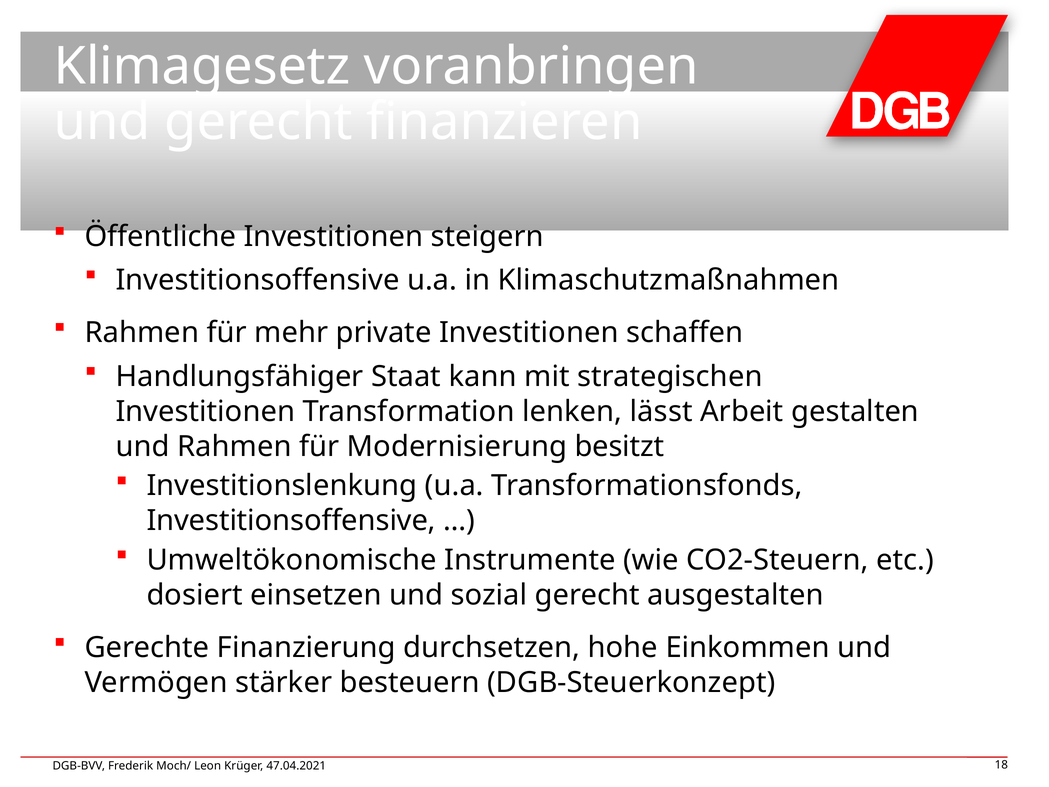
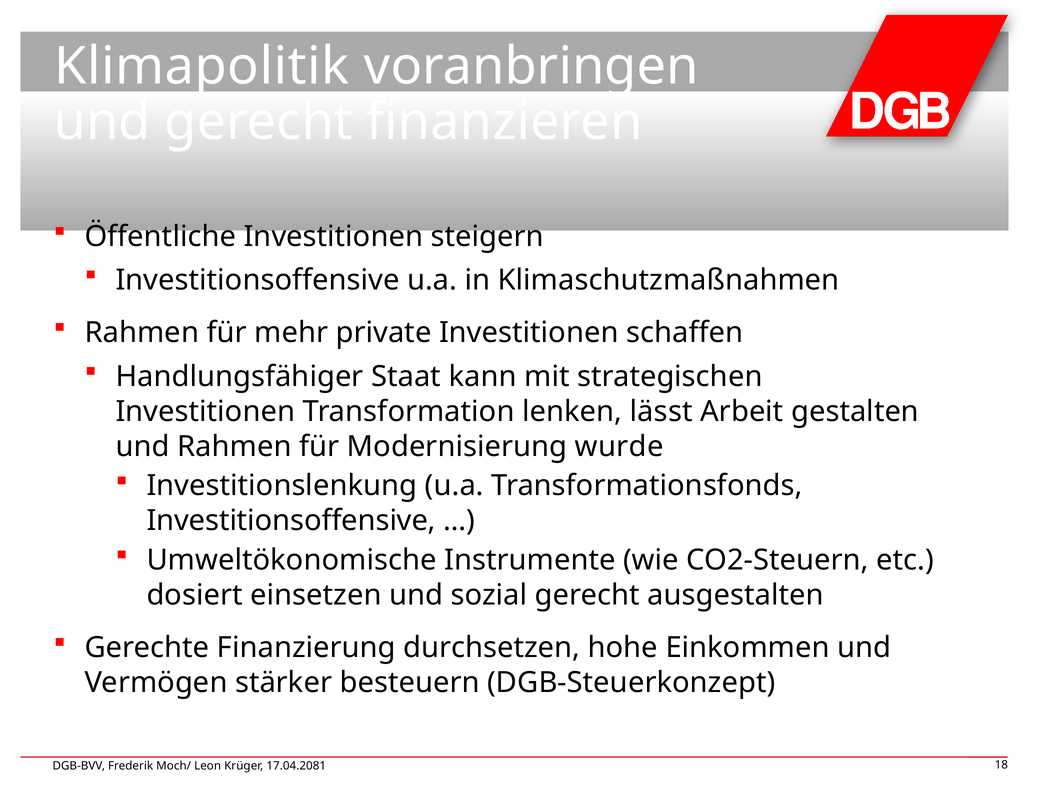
Klimagesetz: Klimagesetz -> Klimapolitik (202, 66)
besitzt: besitzt -> wurde (619, 446)
47.04.2021: 47.04.2021 -> 17.04.2081 (296, 766)
